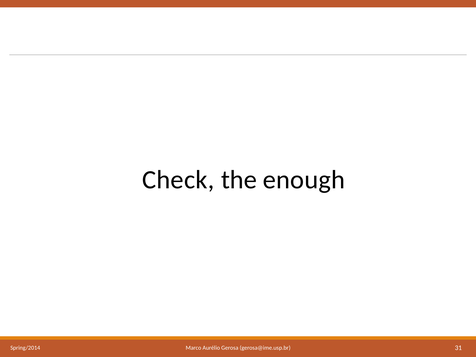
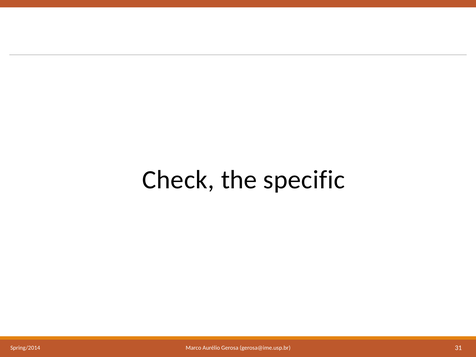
enough: enough -> specific (304, 180)
